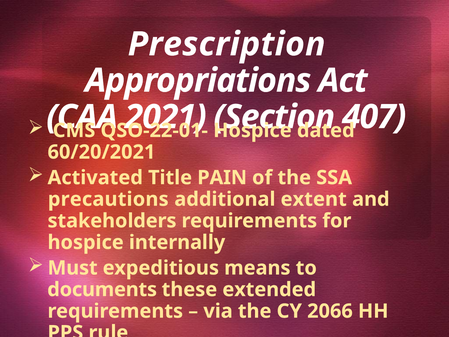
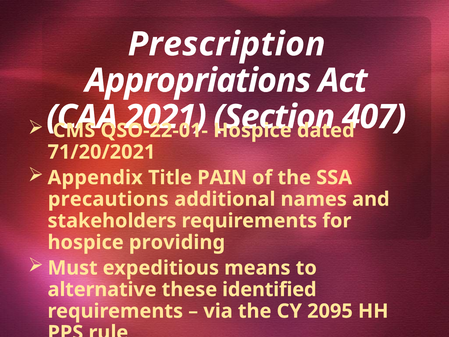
60/20/2021: 60/20/2021 -> 71/20/2021 (101, 152)
Activated: Activated -> Appendix (95, 178)
extent: extent -> names (314, 199)
internally: internally -> providing (177, 242)
documents: documents -> alternative (102, 289)
extended: extended -> identified (269, 289)
2066: 2066 -> 2095 (330, 311)
